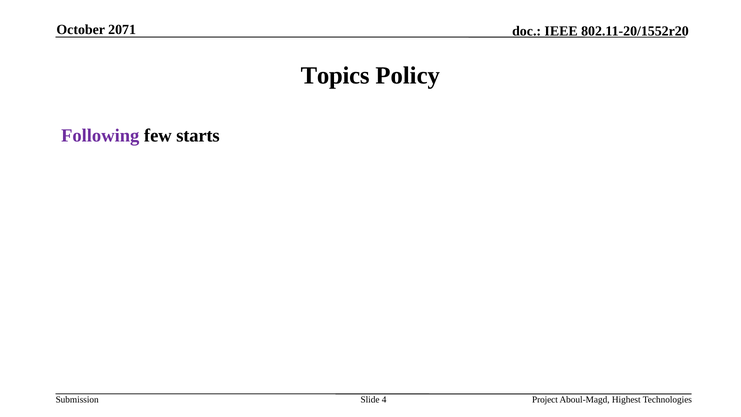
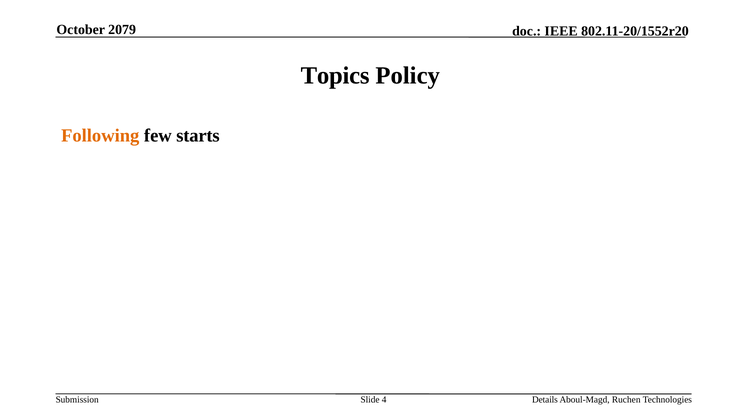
2071: 2071 -> 2079 (122, 29)
Following colour: purple -> orange (100, 136)
Project: Project -> Details (545, 400)
Highest: Highest -> Ruchen (626, 400)
